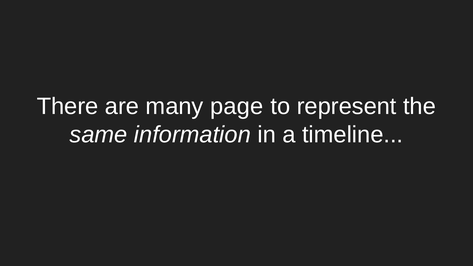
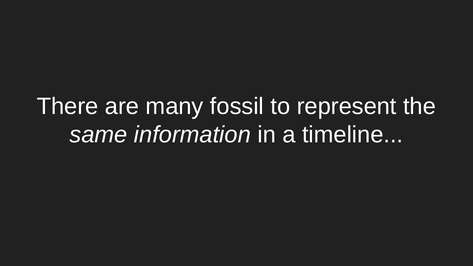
page: page -> fossil (237, 106)
